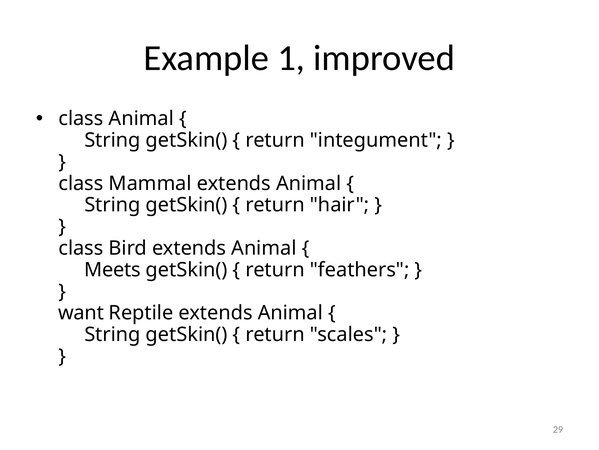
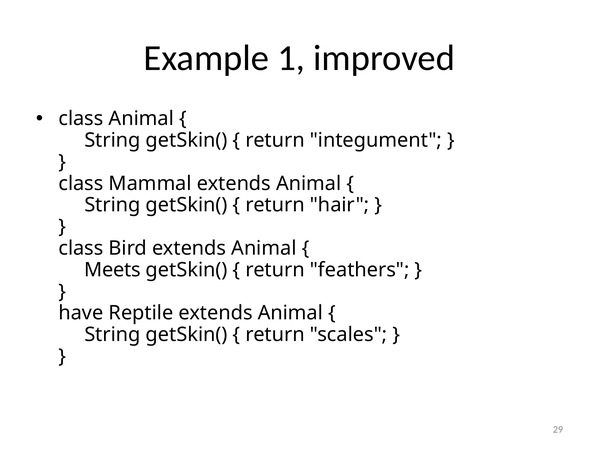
want: want -> have (81, 312)
